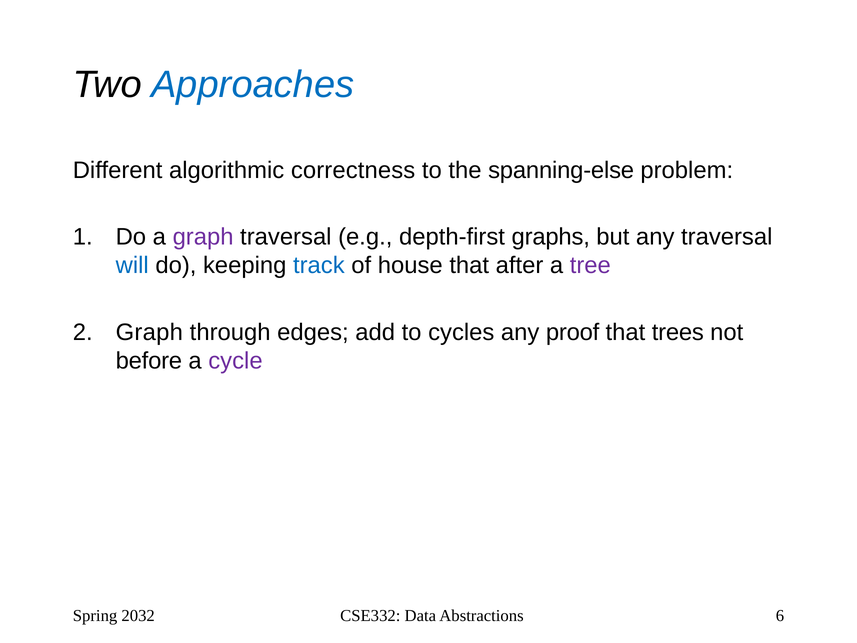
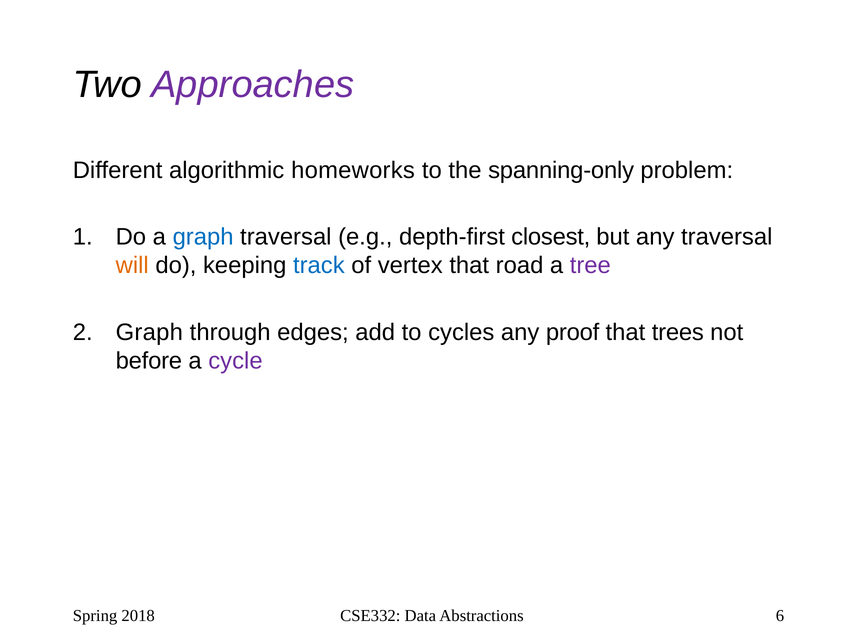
Approaches colour: blue -> purple (253, 85)
correctness: correctness -> homeworks (353, 170)
spanning-else: spanning-else -> spanning-only (561, 170)
graph colour: purple -> blue (203, 237)
graphs: graphs -> closest (551, 237)
will colour: blue -> orange (132, 265)
house: house -> vertex (410, 265)
after: after -> road (520, 265)
2032: 2032 -> 2018 (138, 615)
